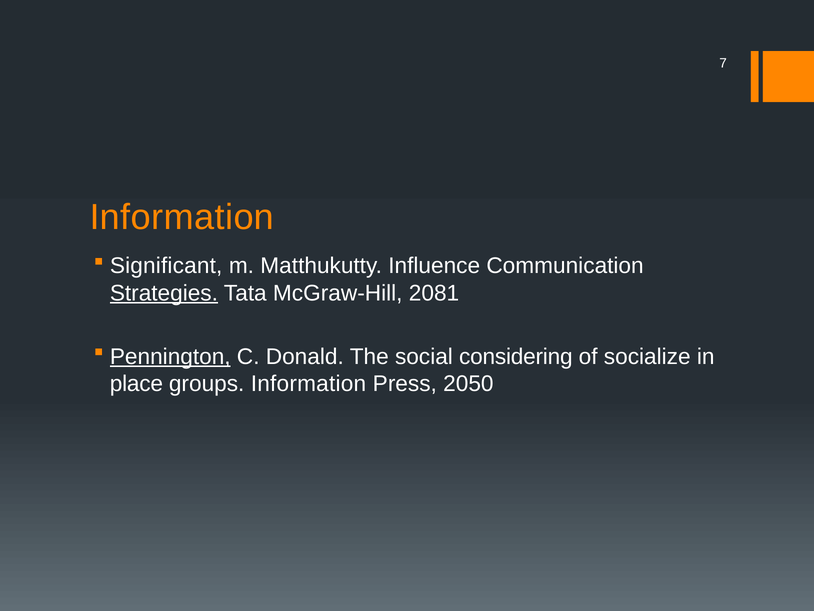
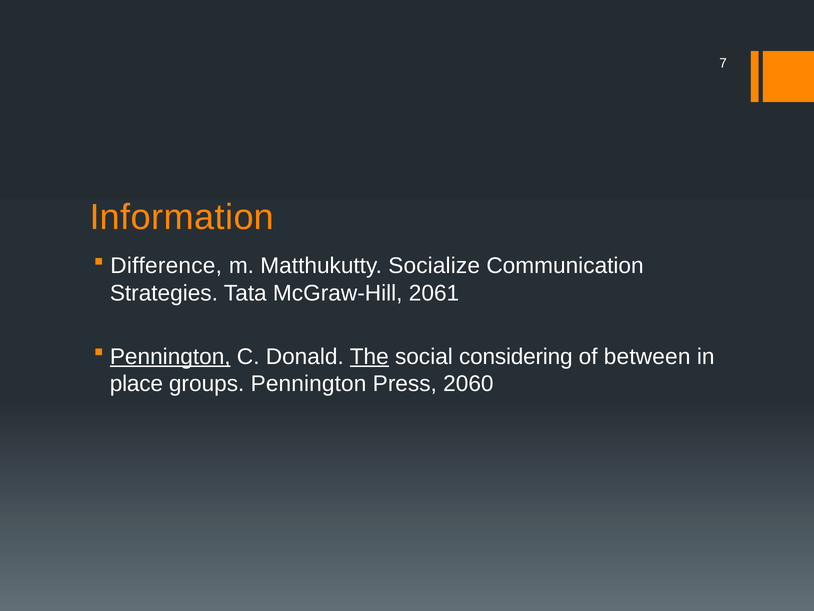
Significant: Significant -> Difference (166, 266)
Influence: Influence -> Socialize (434, 266)
Strategies underline: present -> none (164, 293)
2081: 2081 -> 2061 (434, 293)
The underline: none -> present (369, 356)
socialize: socialize -> between (647, 356)
groups Information: Information -> Pennington (309, 383)
2050: 2050 -> 2060 (468, 383)
